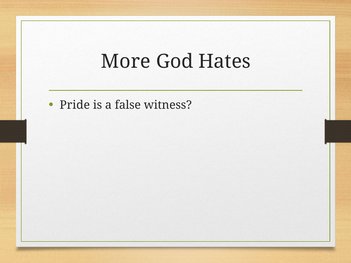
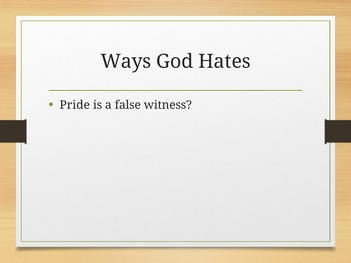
More: More -> Ways (126, 62)
